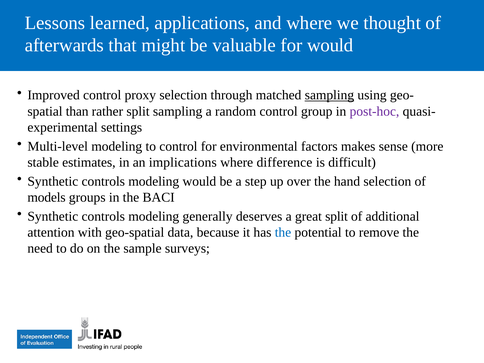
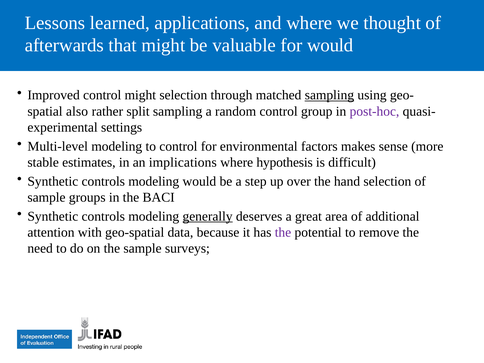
control proxy: proxy -> might (140, 95)
than: than -> also (77, 111)
difference: difference -> hypothesis (285, 162)
models: models -> sample (46, 197)
generally underline: none -> present (208, 216)
great split: split -> area (336, 216)
the colour: blue -> purple (283, 232)
